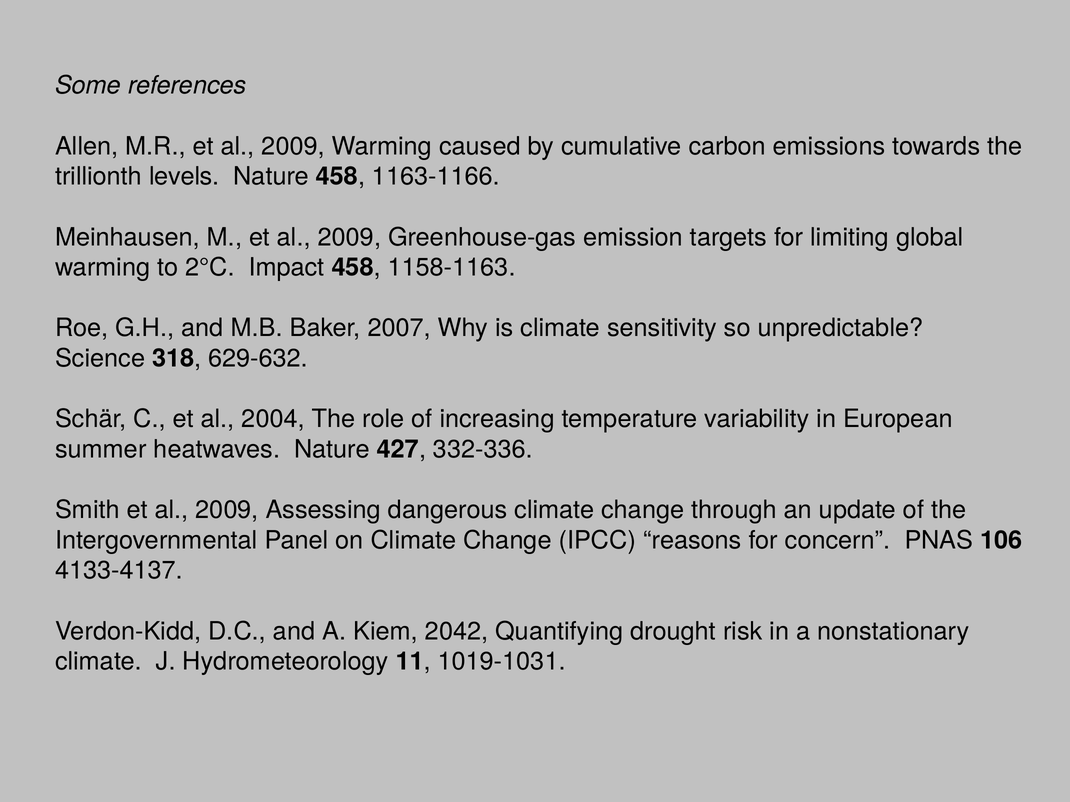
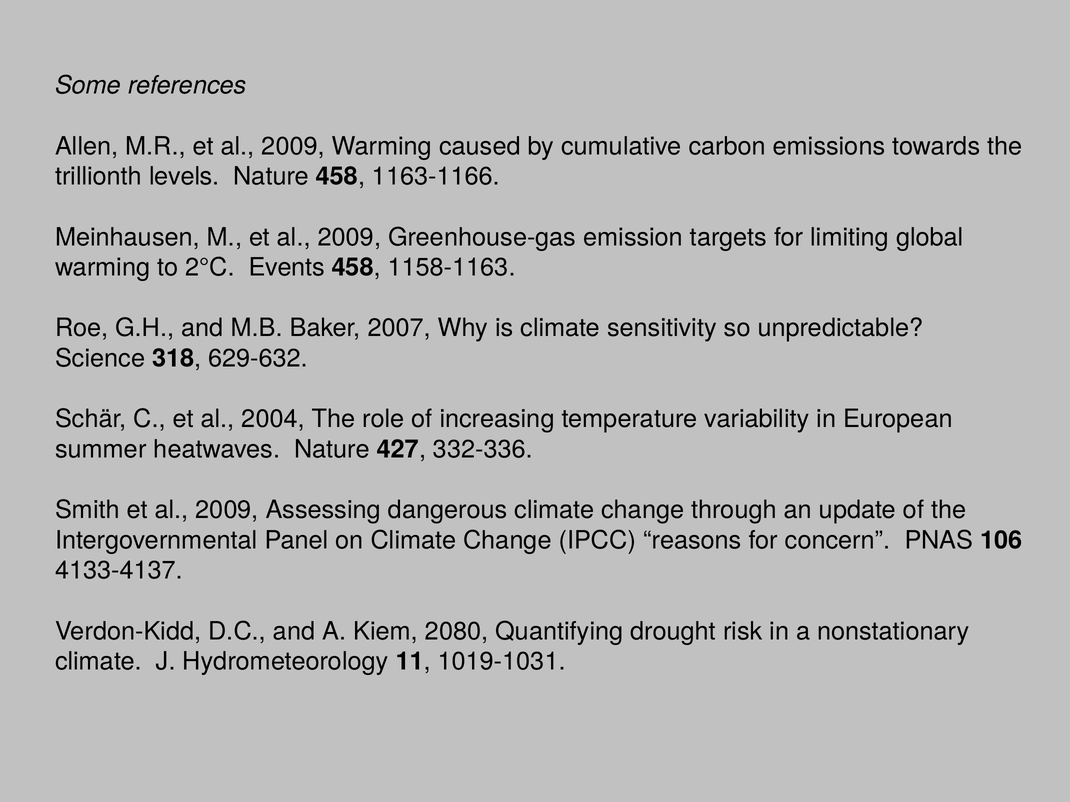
Impact: Impact -> Events (287, 268)
2042: 2042 -> 2080 (457, 632)
